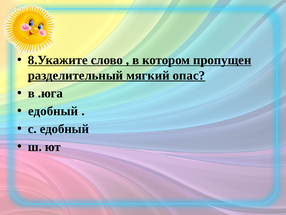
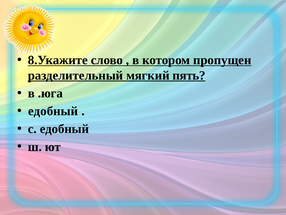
опас: опас -> пять (189, 75)
